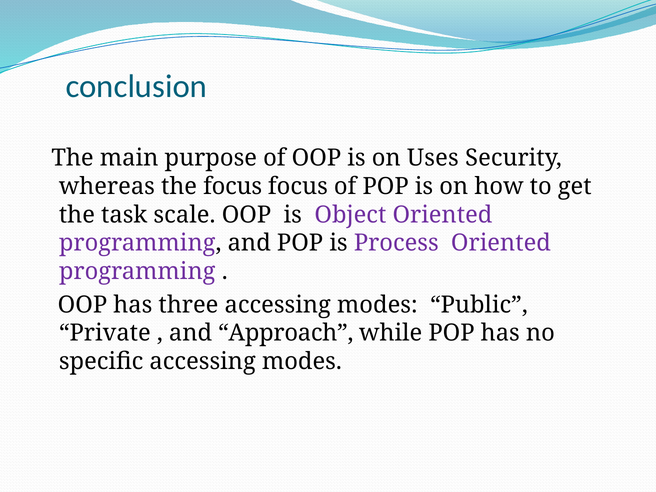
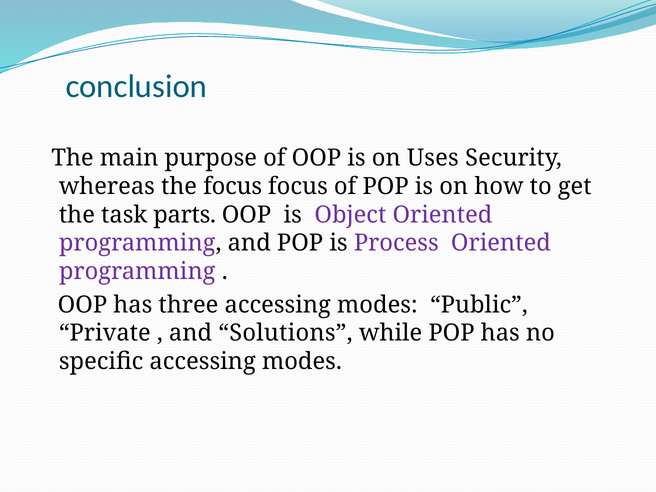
scale: scale -> parts (185, 215)
Approach: Approach -> Solutions (286, 333)
